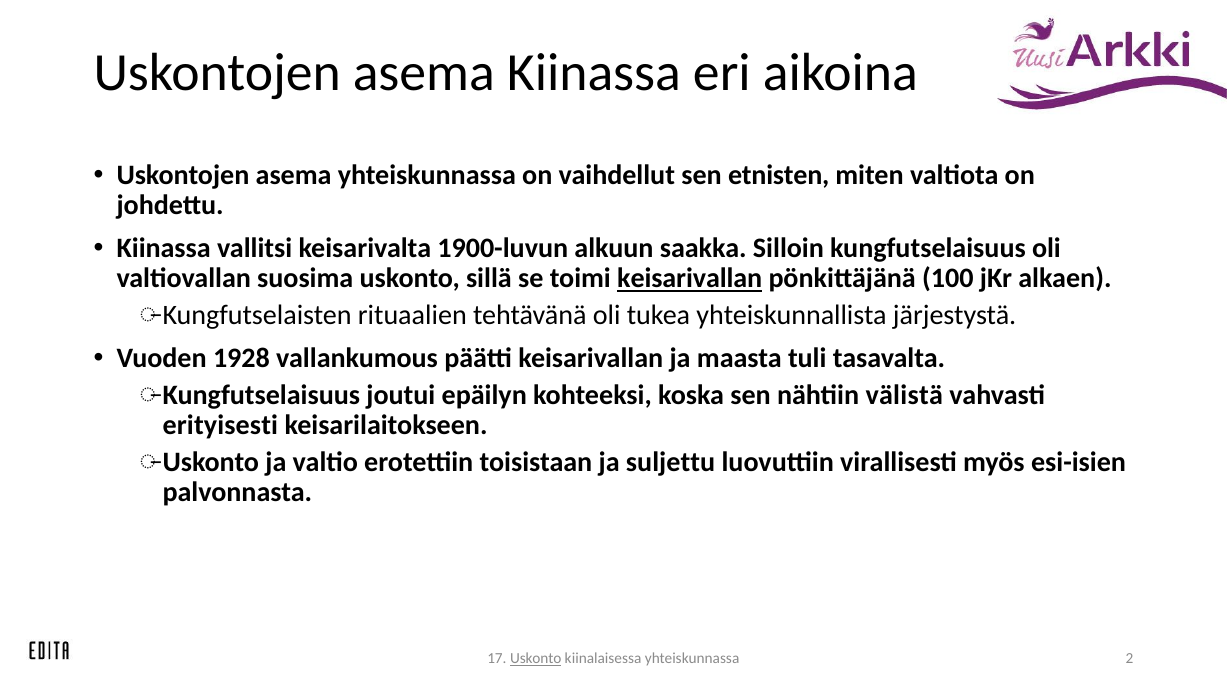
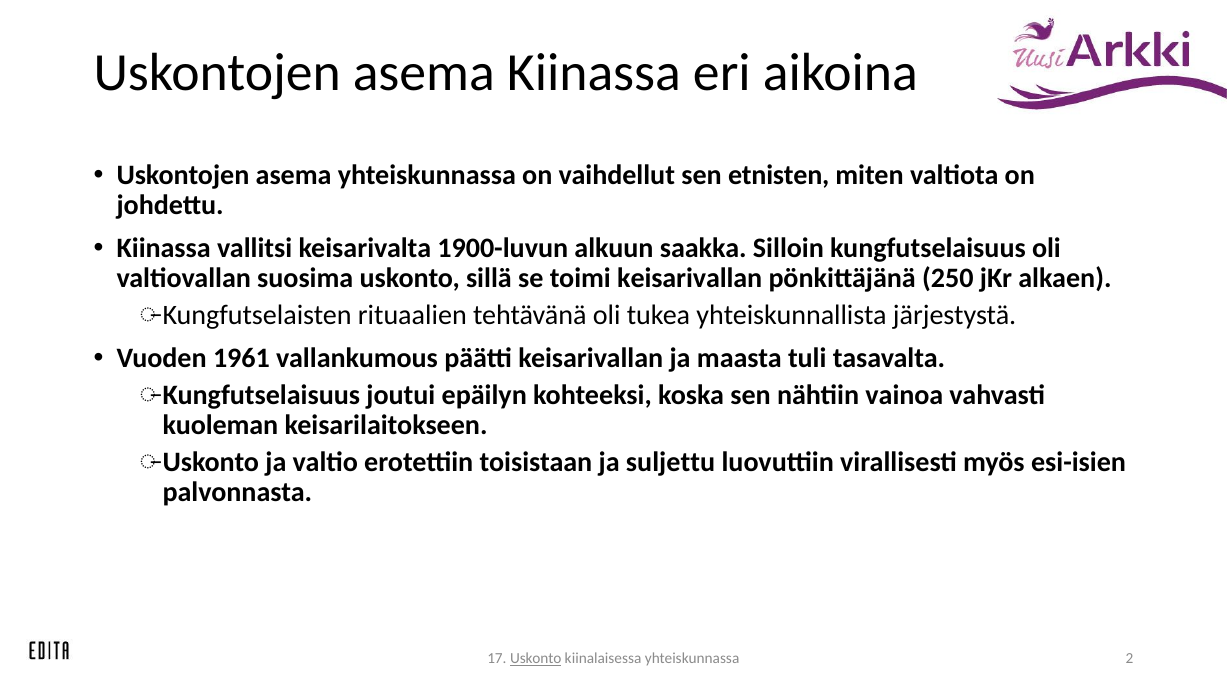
keisarivallan underline: present -> none (690, 279)
100: 100 -> 250 (948, 279)
1928: 1928 -> 1961 (241, 359)
välistä: välistä -> vainoa (904, 395)
erityisesti: erityisesti -> kuoleman (220, 426)
